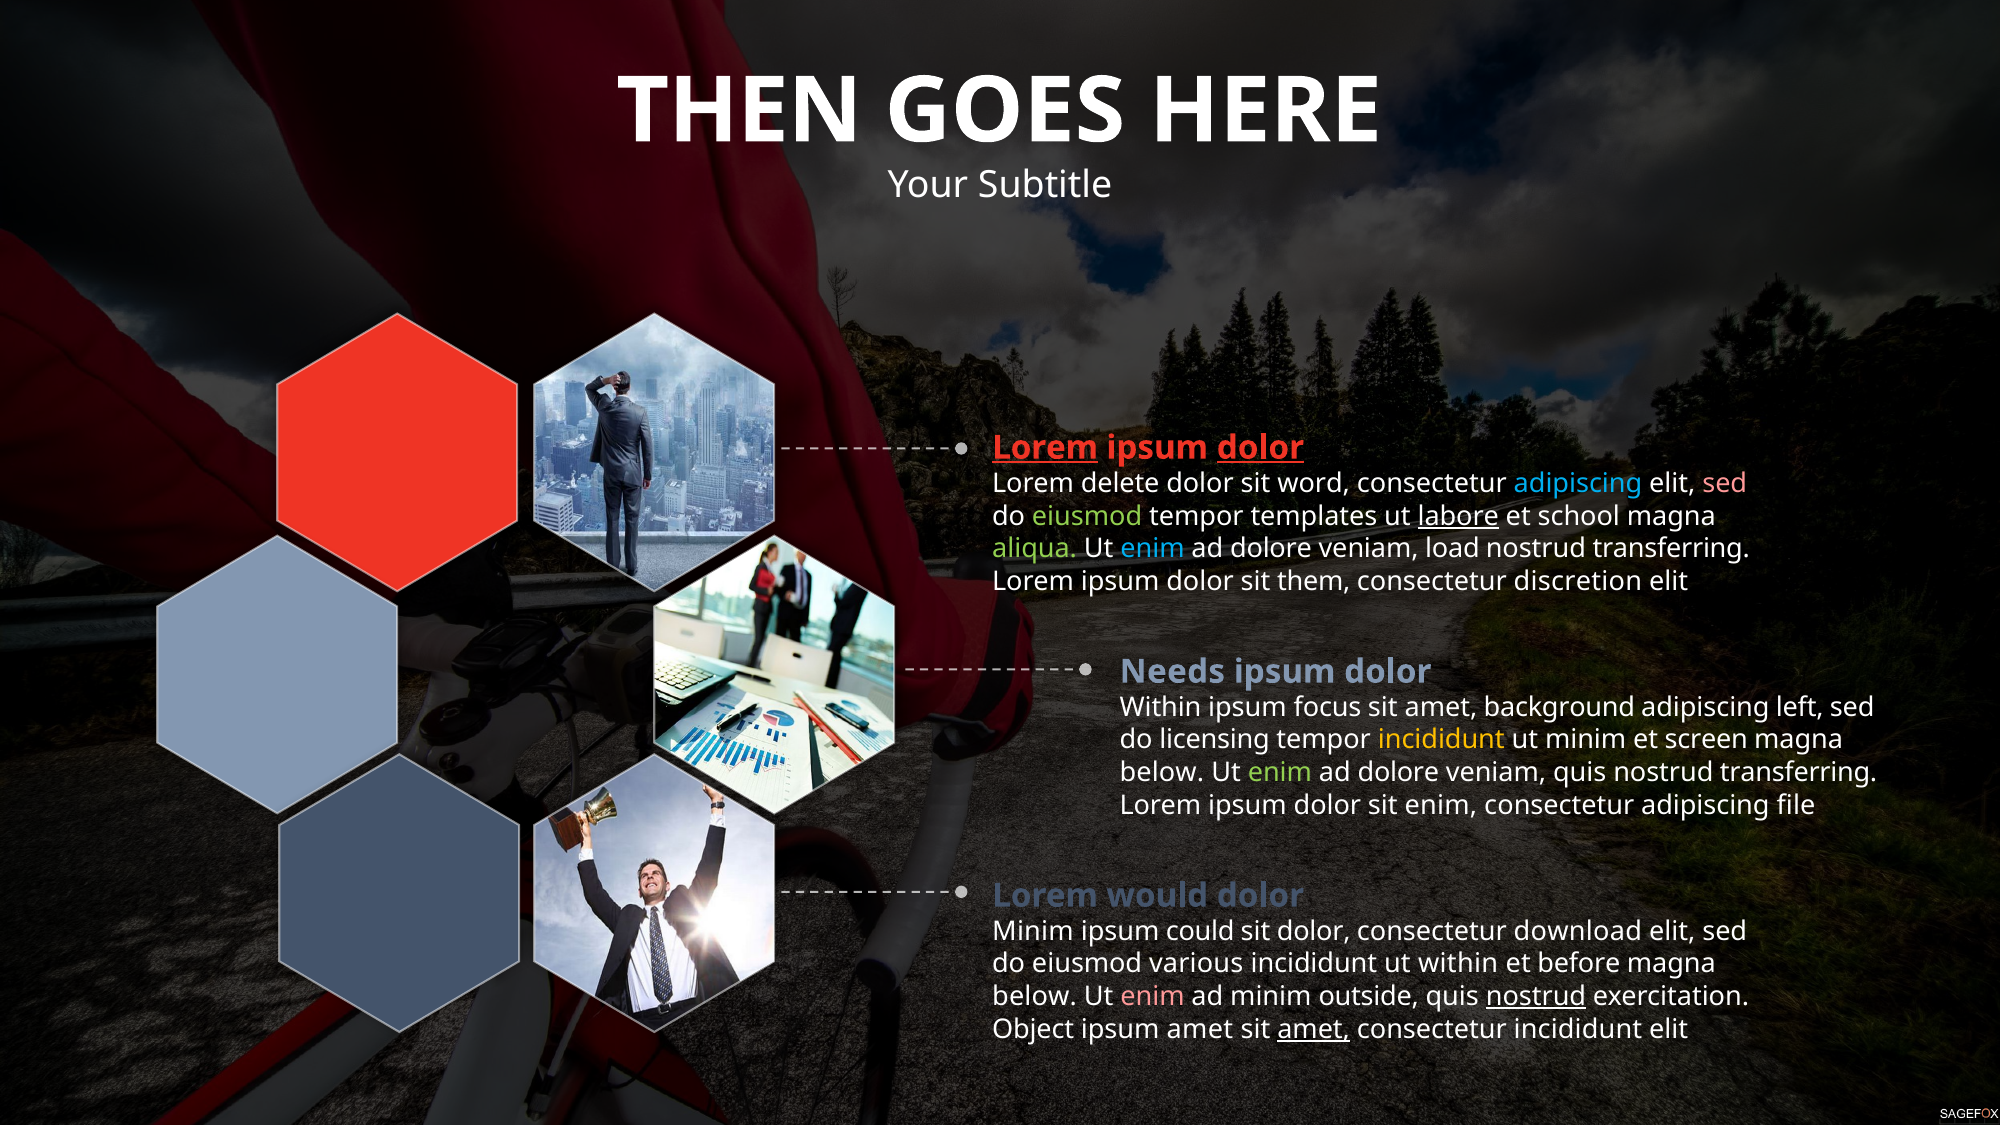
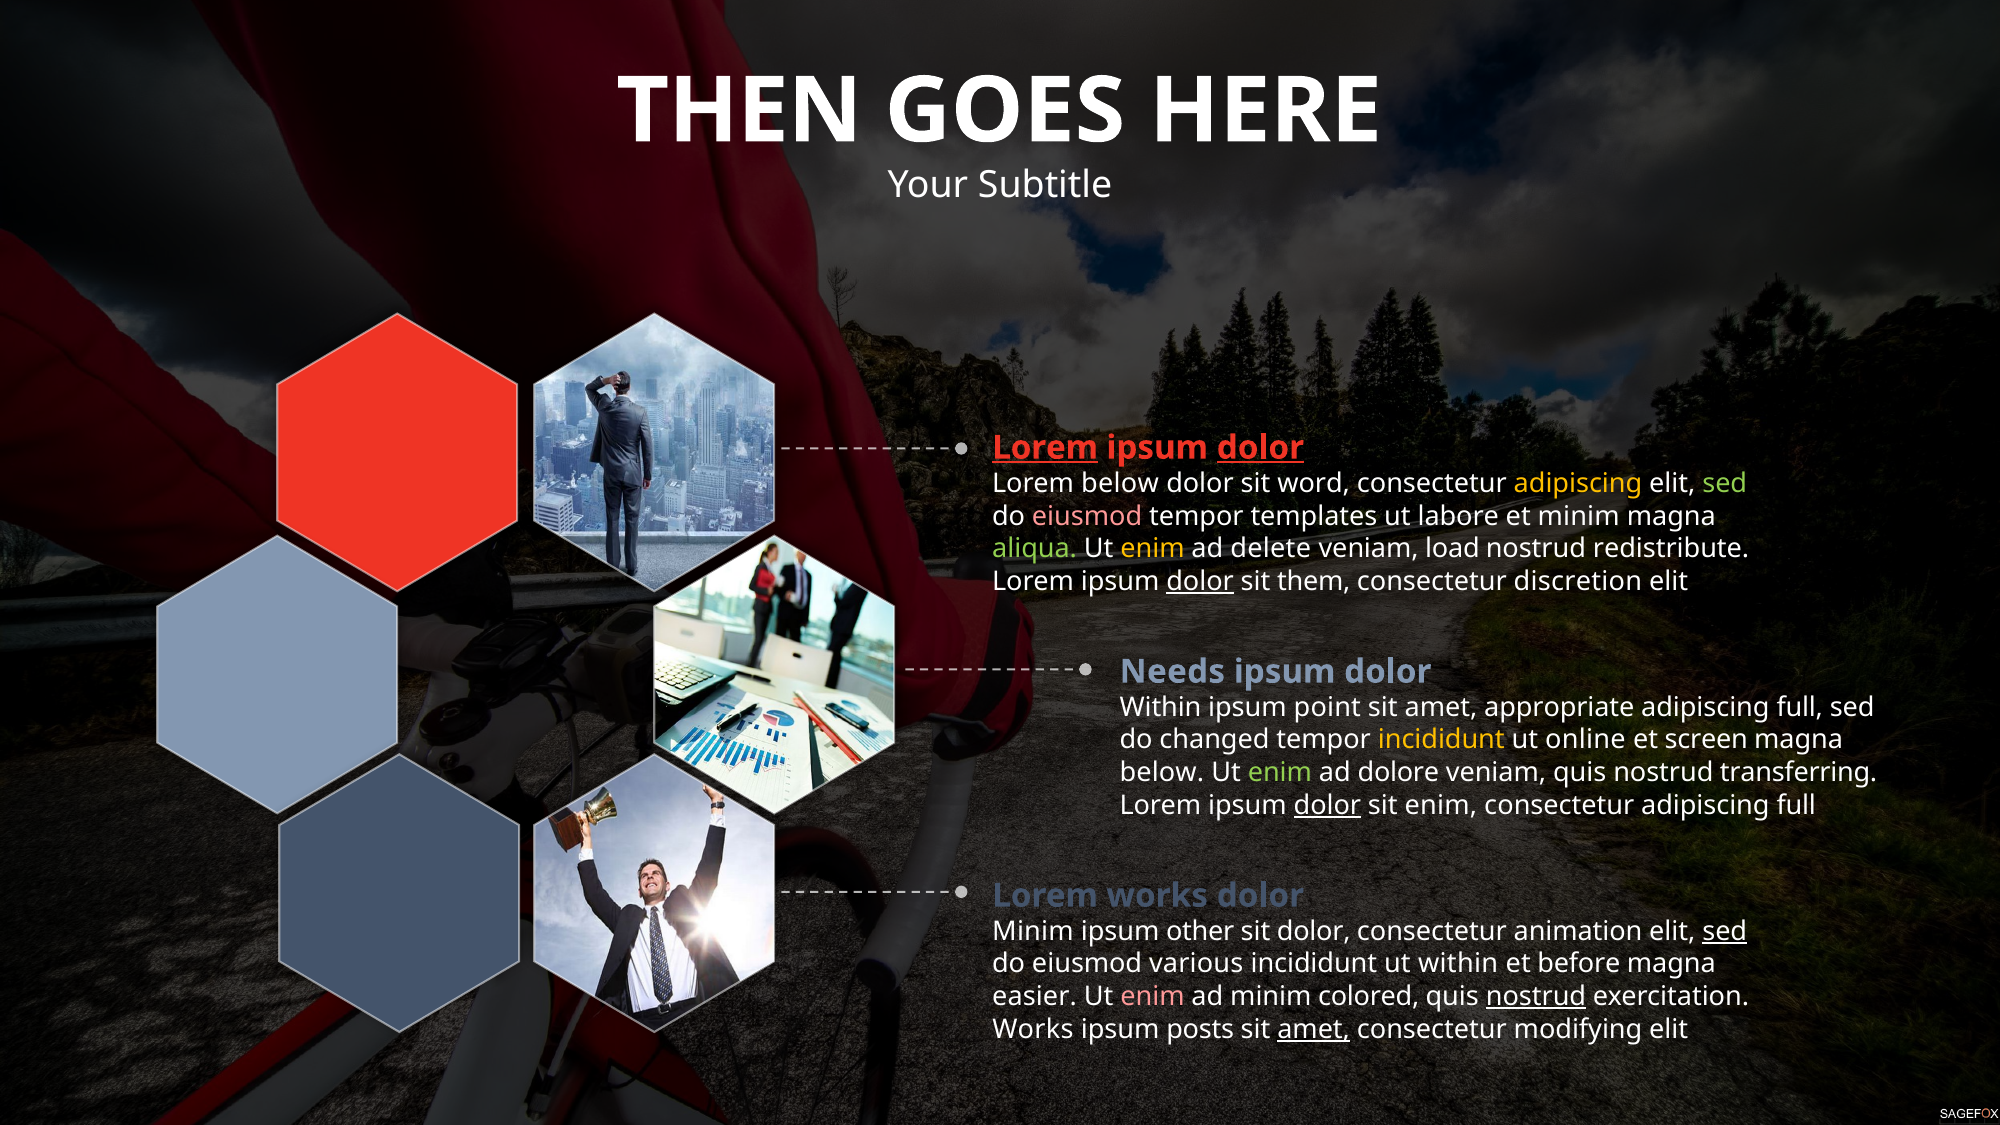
Lorem delete: delete -> below (1120, 484)
adipiscing colour: light blue -> yellow (1578, 484)
sed colour: pink -> light green (1725, 484)
eiusmod colour: light green -> pink (1087, 516)
labore underline: present -> none (1458, 516)
et school: school -> minim (1579, 516)
enim colour: light blue -> yellow (1153, 549)
dolore: dolore -> delete (1271, 549)
transferring: transferring -> redistribute (1671, 549)
dolor underline: none -> present (1200, 581)
focus: focus -> point (1327, 708)
background: background -> appropriate (1559, 708)
left: left -> full (1800, 708)
licensing: licensing -> changed (1214, 740)
ut minim: minim -> online (1585, 740)
dolor underline: none -> present (1327, 805)
consectetur adipiscing file: file -> full (1796, 805)
Lorem would: would -> works (1157, 896)
could: could -> other (1200, 931)
download: download -> animation (1578, 931)
sed underline: none -> present (1725, 931)
below: below -> easier (1035, 997)
outside: outside -> colored (1369, 997)
Object: Object -> Works (1033, 1029)
ipsum amet: amet -> posts (1200, 1029)
consectetur incididunt: incididunt -> modifying (1578, 1029)
